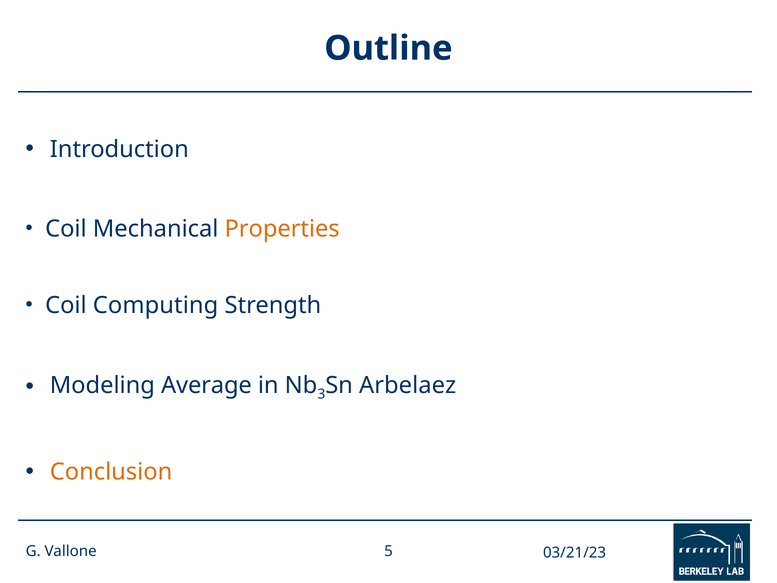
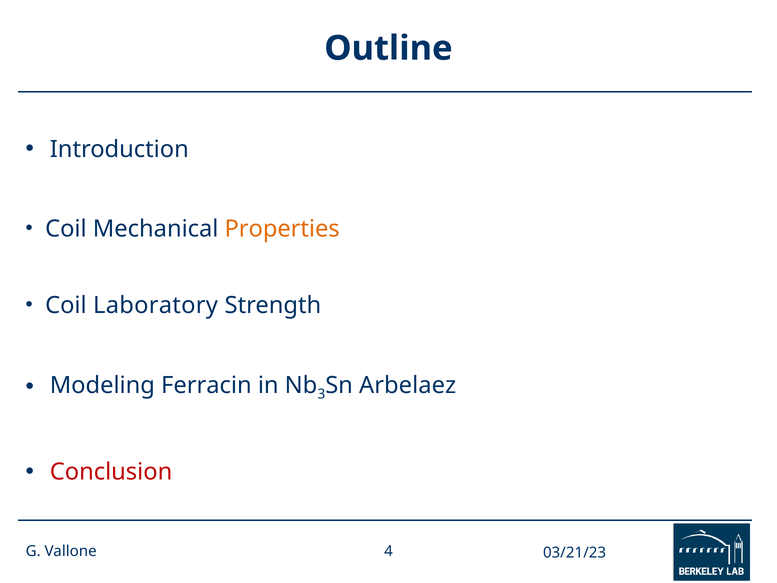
Computing: Computing -> Laboratory (156, 305)
Average: Average -> Ferracin (206, 385)
Conclusion colour: orange -> red (111, 472)
5: 5 -> 4 (389, 551)
